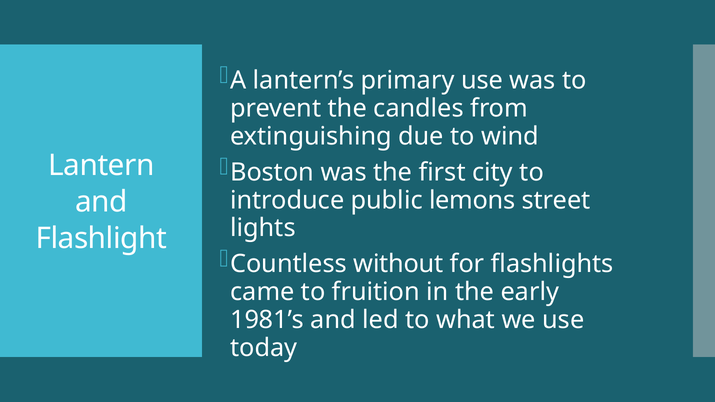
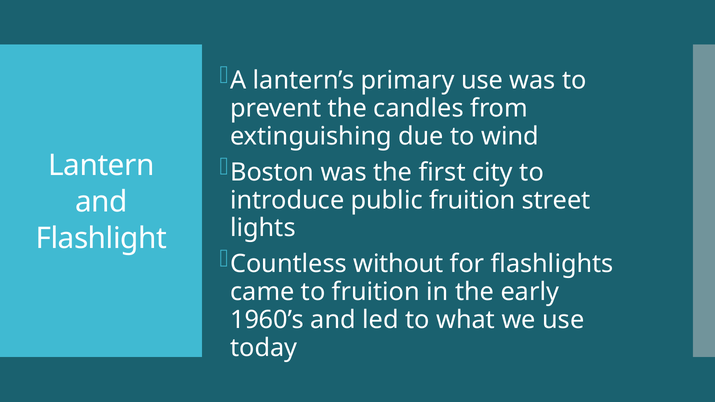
public lemons: lemons -> fruition (472, 200)
1981’s: 1981’s -> 1960’s (267, 320)
